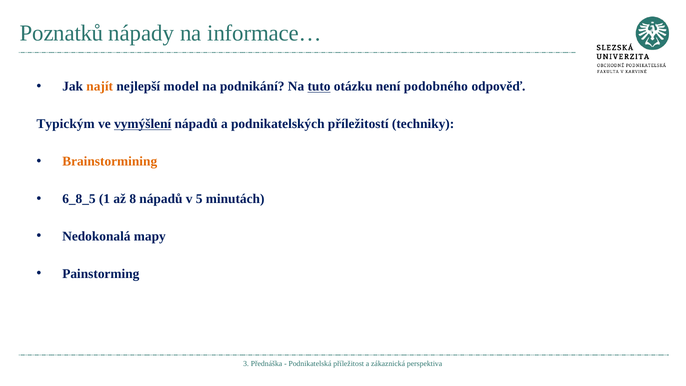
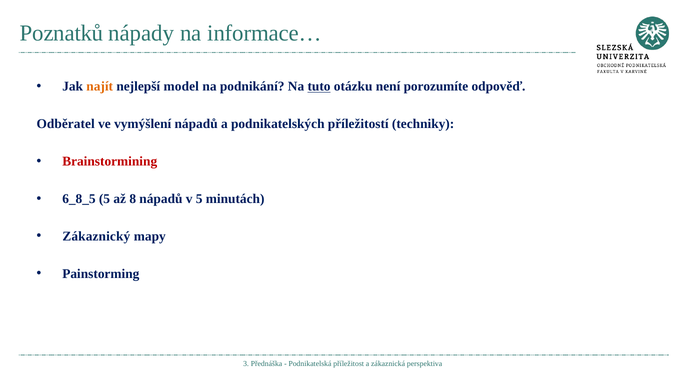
podobného: podobného -> porozumíte (436, 86)
Typickým: Typickým -> Odběratel (66, 124)
vymýšlení underline: present -> none (143, 124)
Brainstormining colour: orange -> red (110, 161)
6_8_5 1: 1 -> 5 (104, 199)
Nedokonalá: Nedokonalá -> Zákaznický (96, 236)
